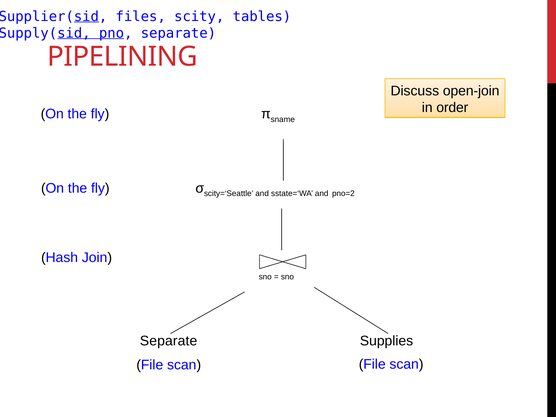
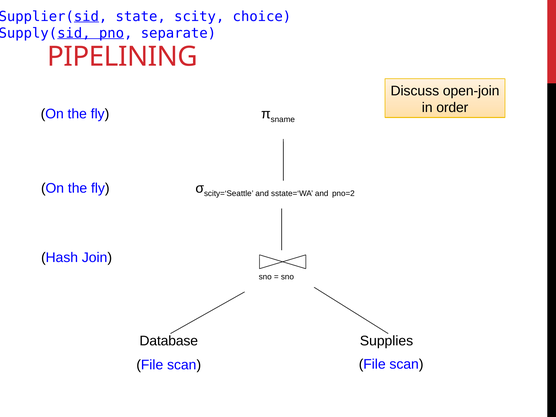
files: files -> state (141, 17)
tables: tables -> choice (262, 17)
Separate: Separate -> Database (169, 341)
